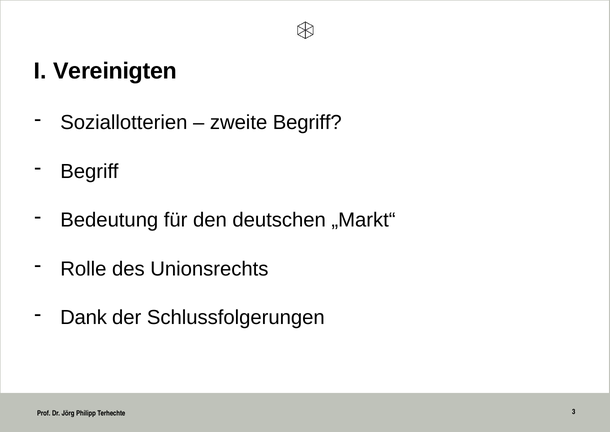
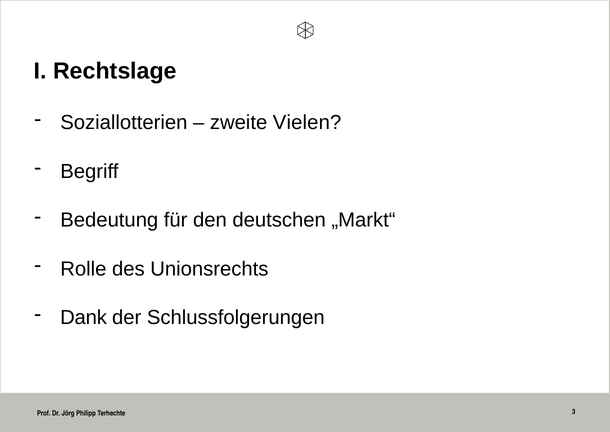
Vereinigten: Vereinigten -> Rechtslage (115, 71)
zweite Begriff: Begriff -> Vielen (307, 122)
